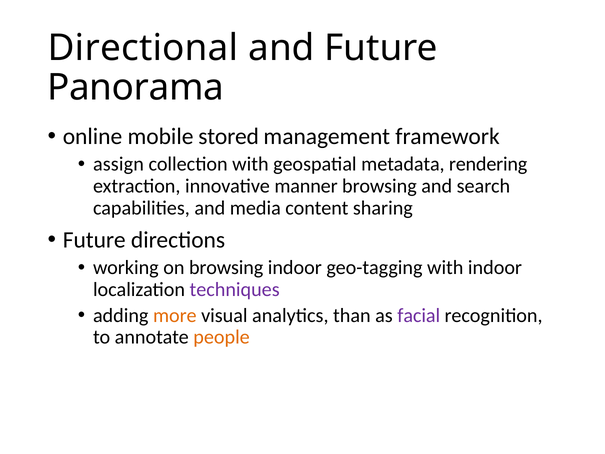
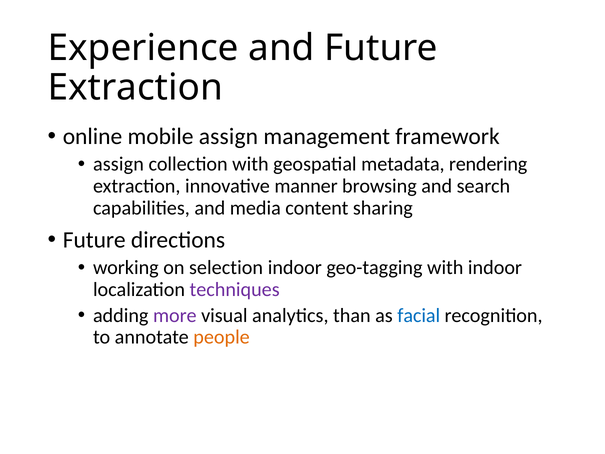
Directional: Directional -> Experience (143, 48)
Panorama: Panorama -> Extraction (135, 88)
mobile stored: stored -> assign (228, 136)
on browsing: browsing -> selection (226, 268)
more colour: orange -> purple (175, 315)
facial colour: purple -> blue (419, 315)
